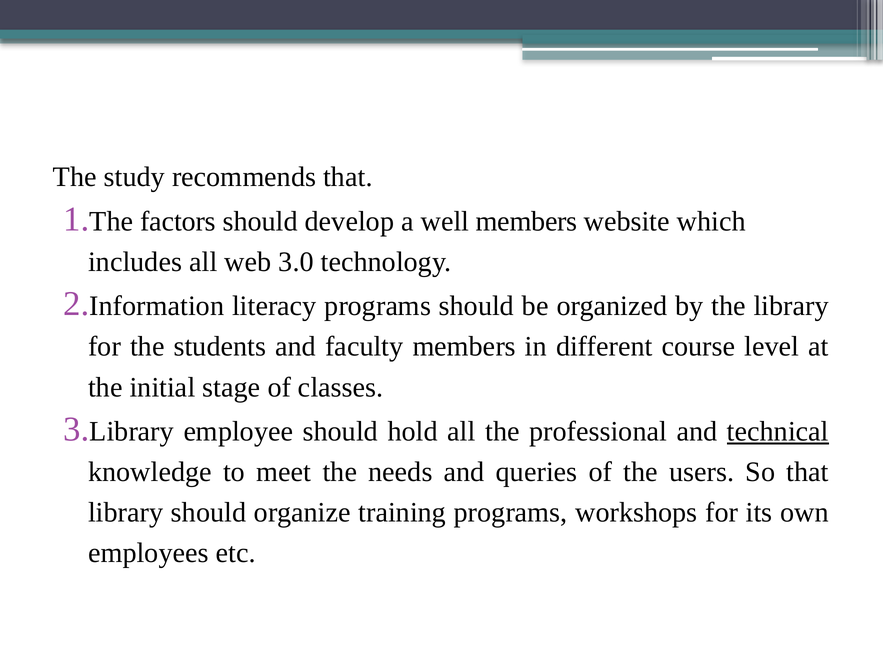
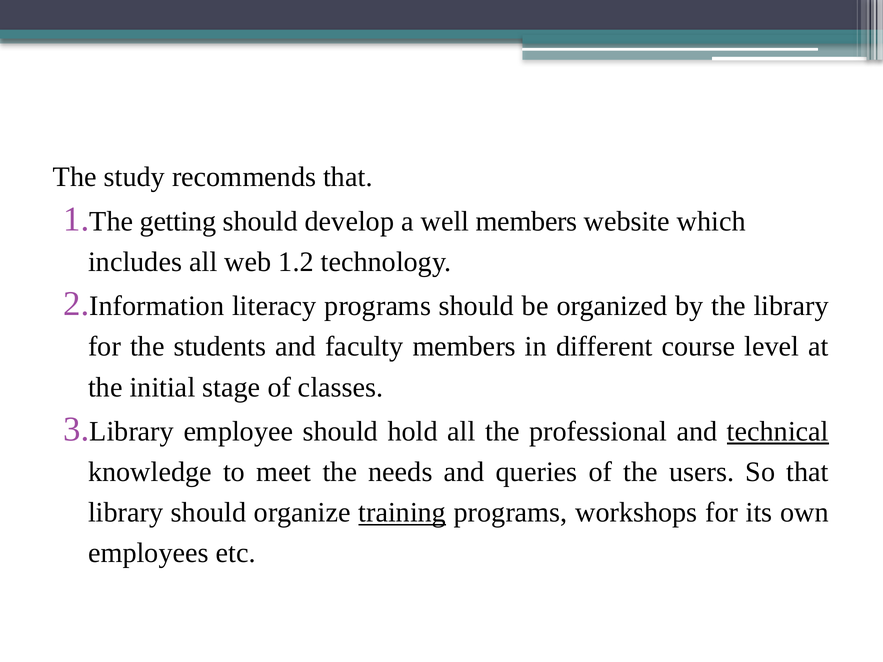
factors: factors -> getting (178, 221)
3.0: 3.0 -> 1.2 (296, 262)
training underline: none -> present (402, 513)
